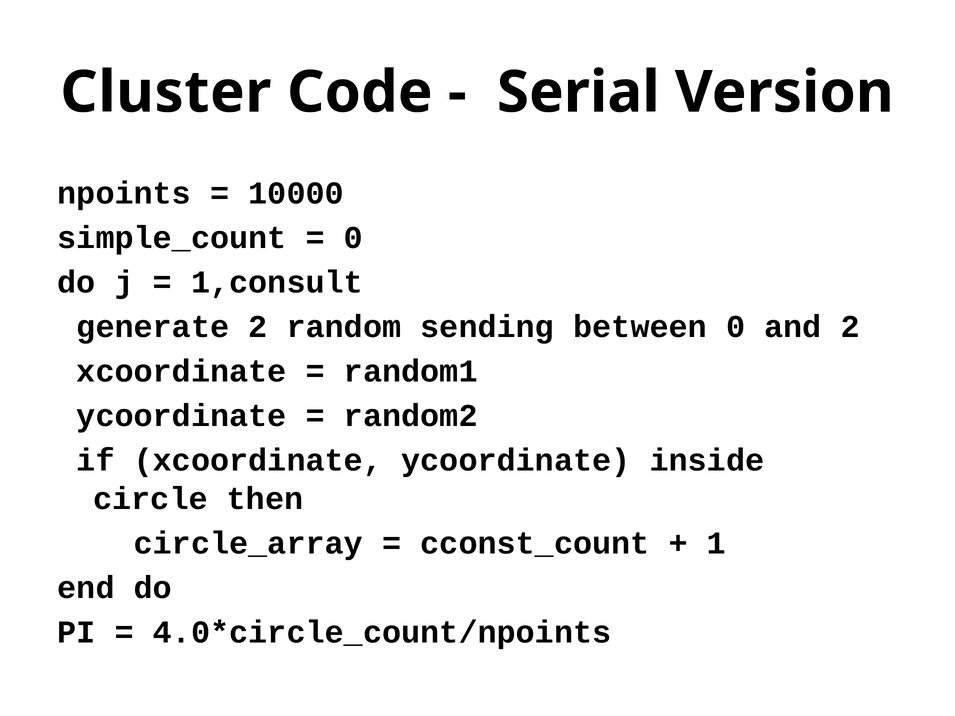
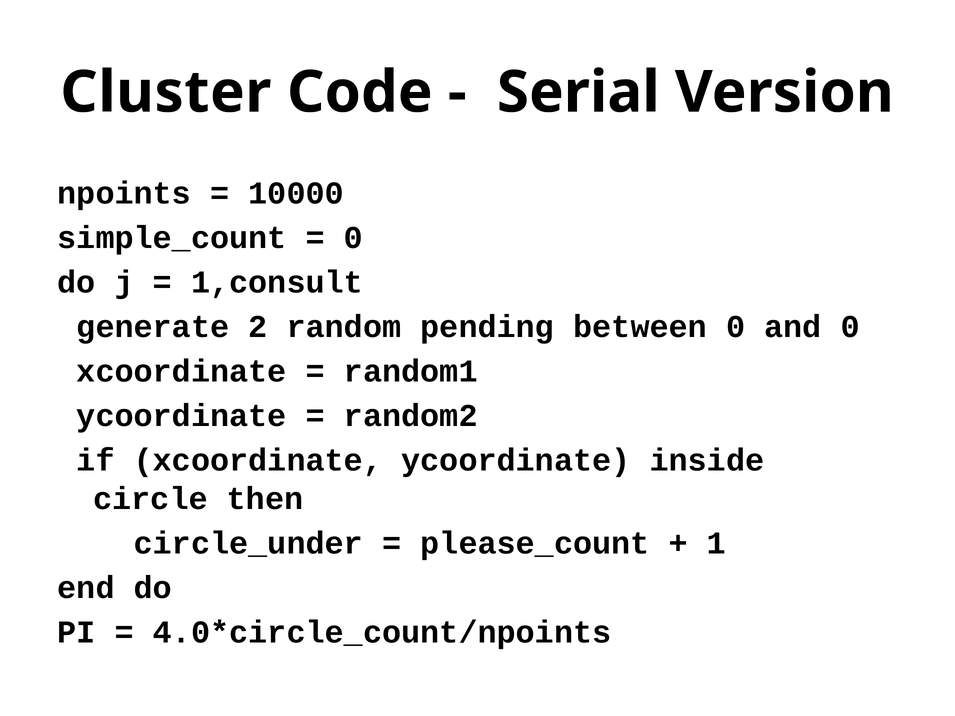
sending: sending -> pending (487, 327)
and 2: 2 -> 0 (850, 327)
circle_array: circle_array -> circle_under (248, 543)
cconst_count: cconst_count -> please_count (535, 543)
